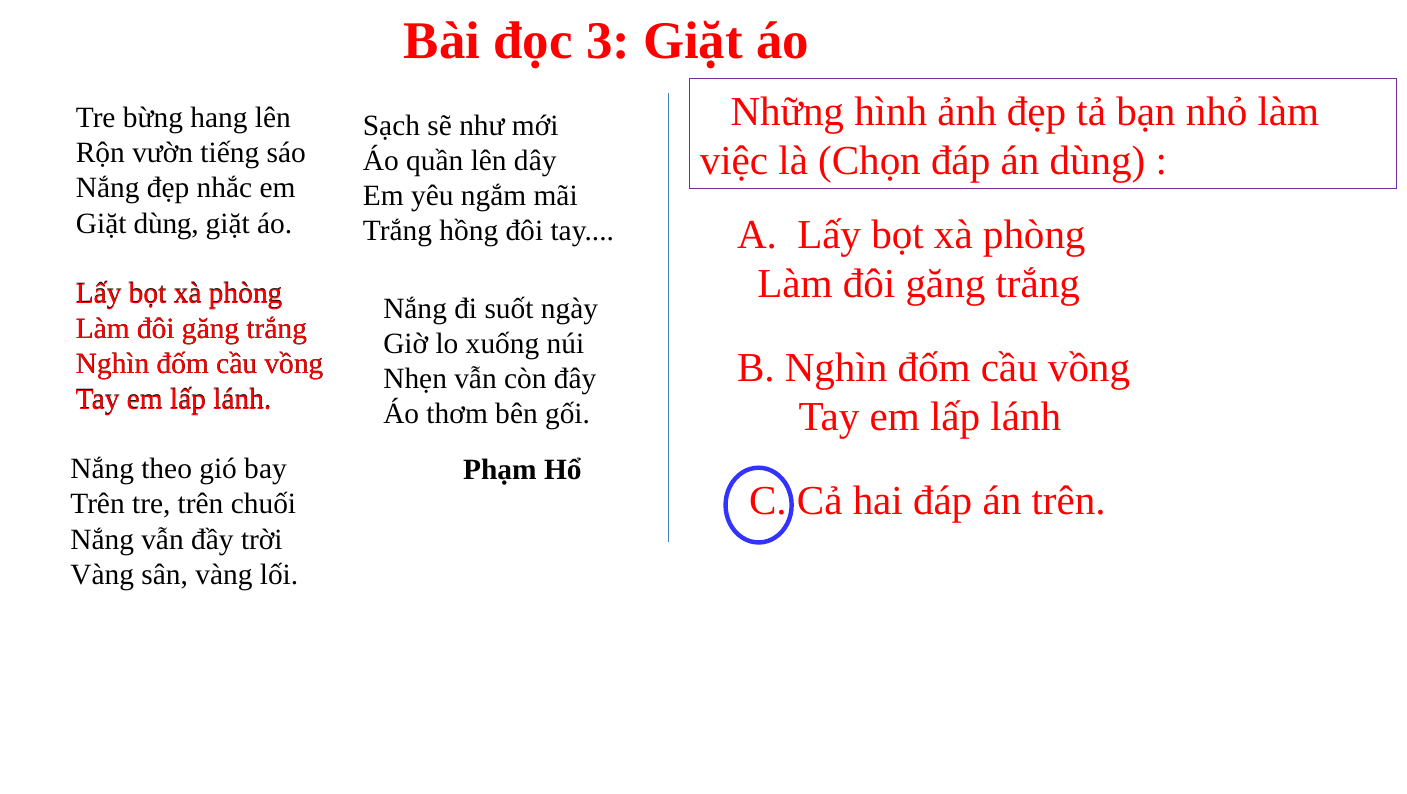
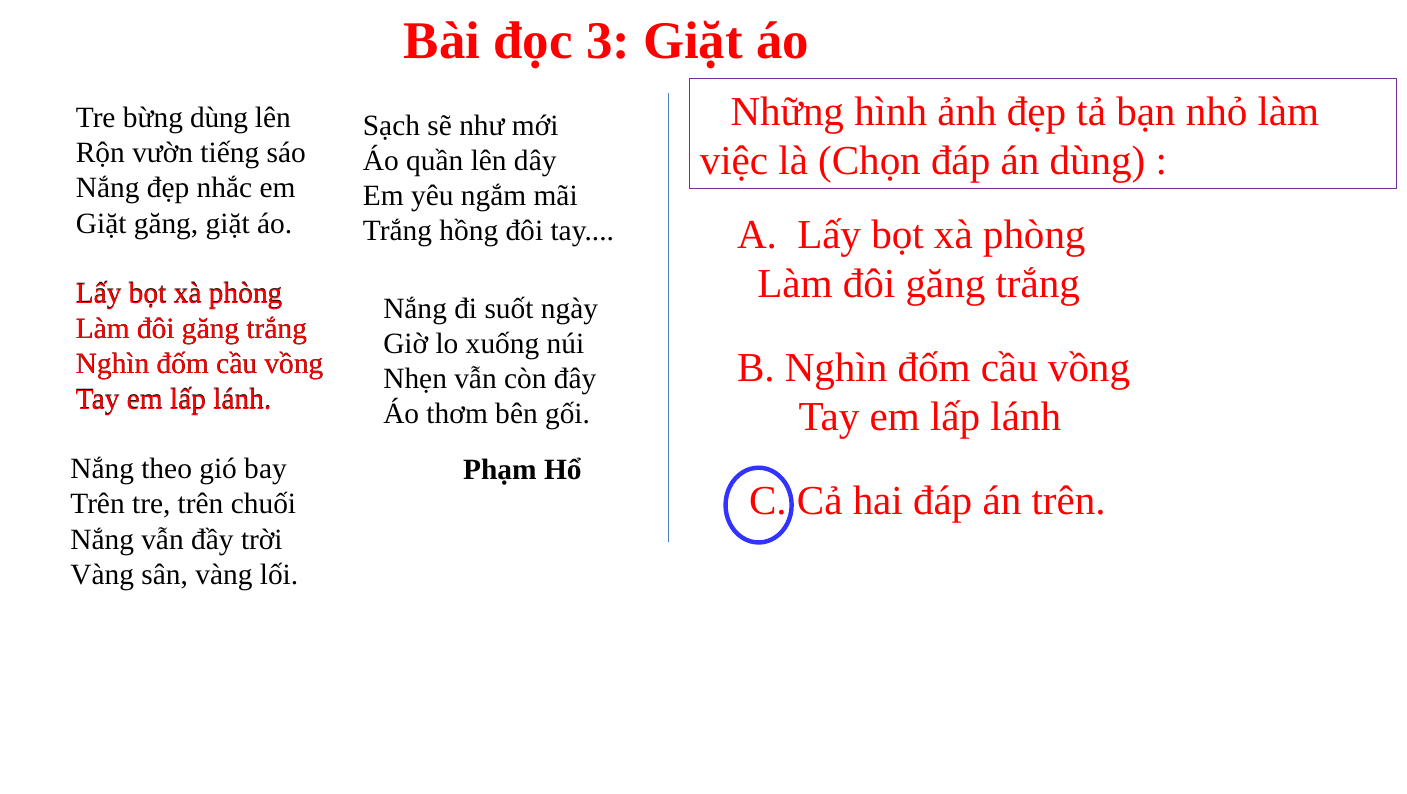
bừng hang: hang -> dùng (219, 117)
Giặt dùng: dùng -> găng (166, 223)
